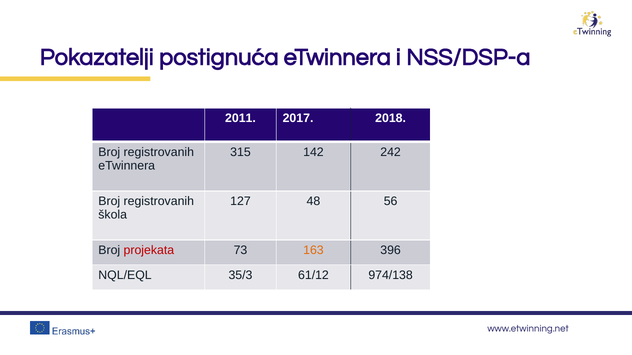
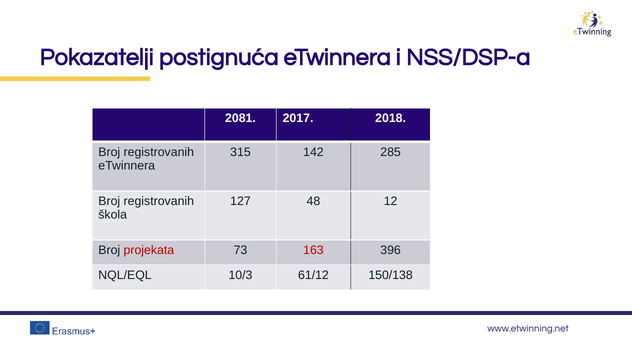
2011: 2011 -> 2081 (240, 118)
242: 242 -> 285 (391, 152)
56: 56 -> 12 (391, 201)
163 colour: orange -> red (313, 251)
35/3: 35/3 -> 10/3 (240, 275)
974/138: 974/138 -> 150/138 (391, 275)
